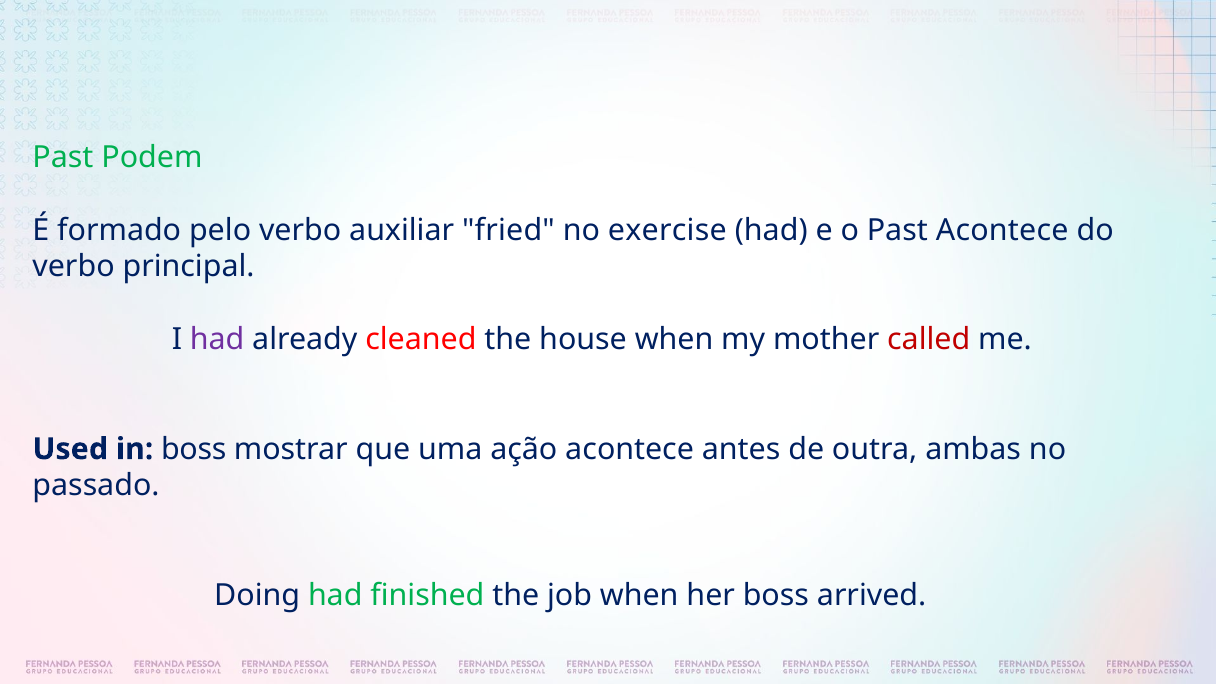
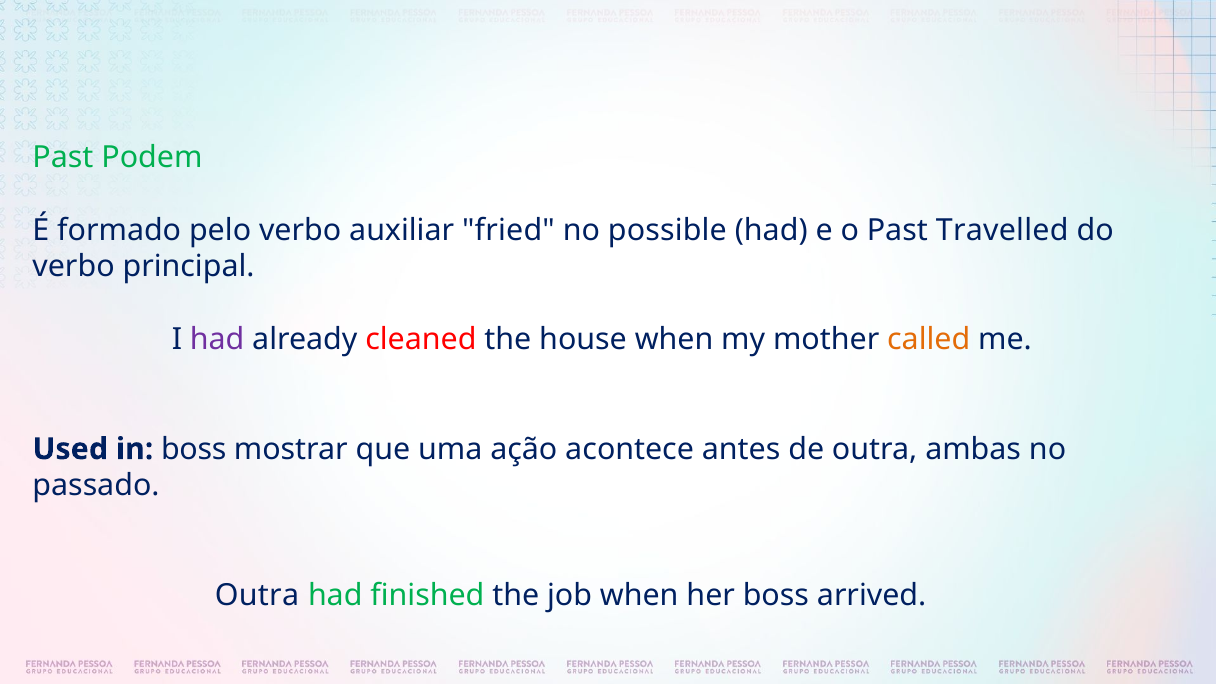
exercise: exercise -> possible (667, 230)
Past Acontece: Acontece -> Travelled (1002, 230)
called colour: red -> orange (929, 340)
Doing: Doing -> Outra (257, 595)
